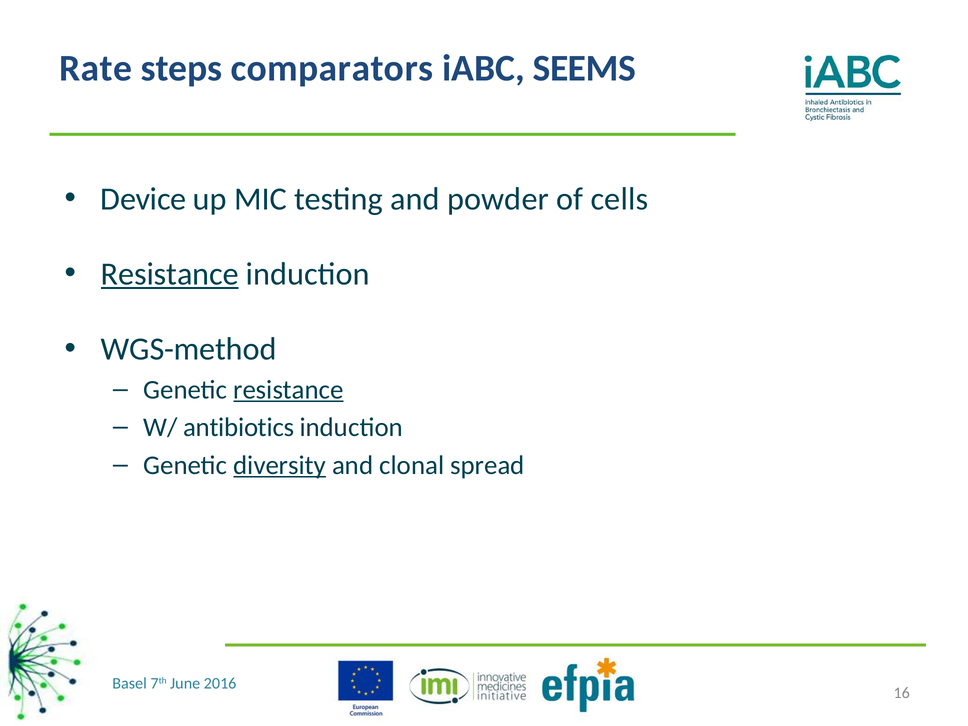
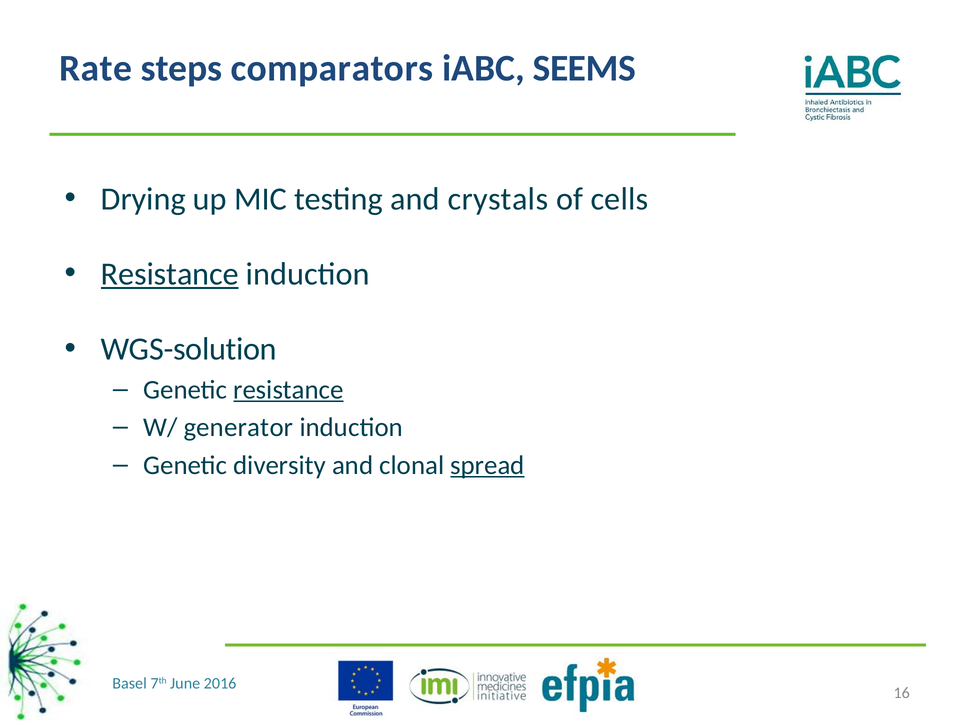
Device: Device -> Drying (143, 199)
powder: powder -> crystals (498, 199)
WGS-method: WGS-method -> WGS-solution (189, 349)
antibiotics: antibiotics -> generator (238, 428)
diversity underline: present -> none (280, 465)
spread underline: none -> present (487, 465)
